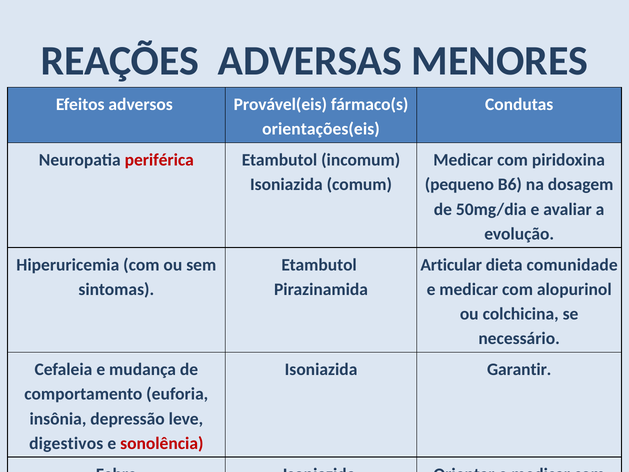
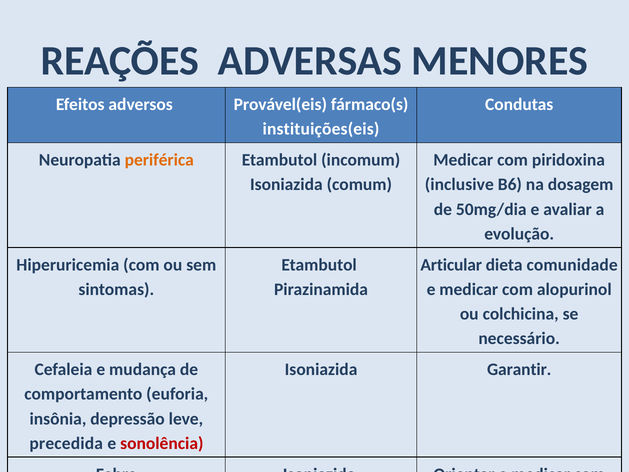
orientações(eis: orientações(eis -> instituições(eis (321, 129)
periférica colour: red -> orange (159, 160)
pequeno: pequeno -> inclusive (459, 185)
digestivos: digestivos -> precedida (66, 443)
